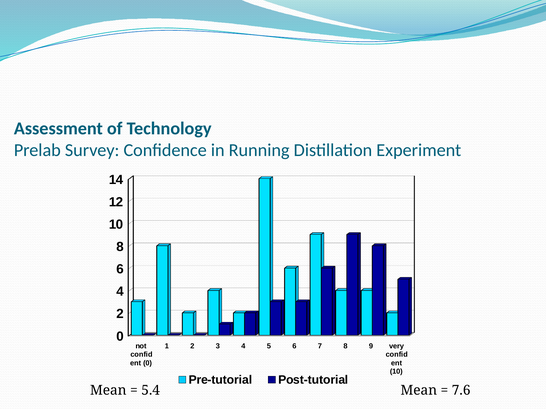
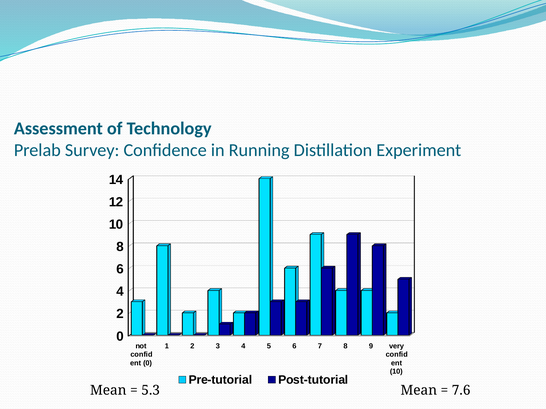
5.4: 5.4 -> 5.3 (151, 391)
